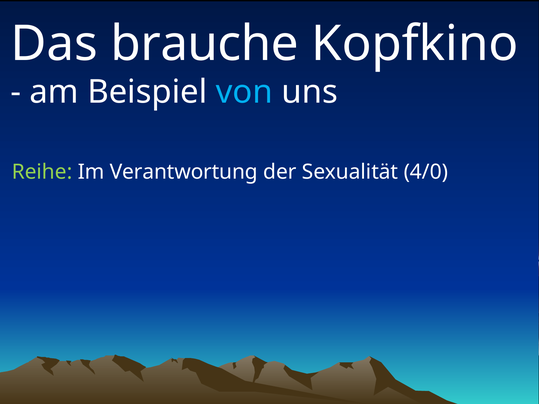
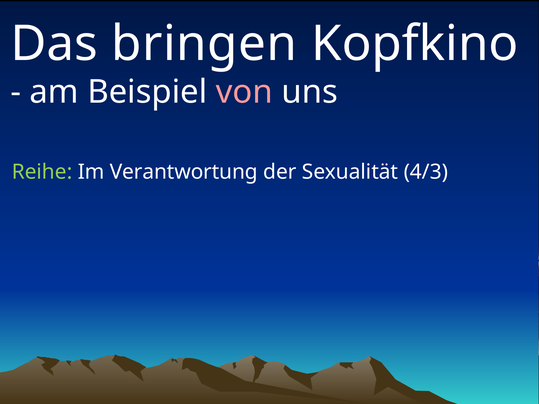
brauche: brauche -> bringen (204, 44)
von colour: light blue -> pink (244, 92)
4/0: 4/0 -> 4/3 (426, 172)
